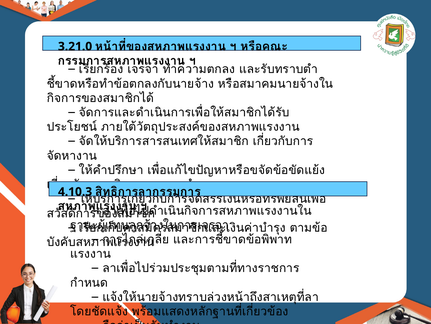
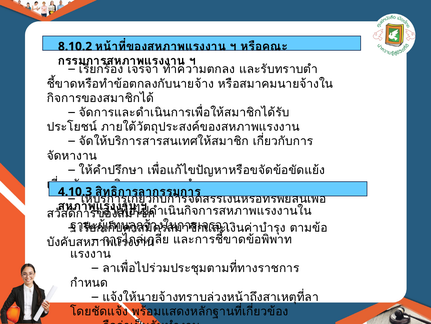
3.21.0: 3.21.0 -> 8.10.2 (75, 46)
